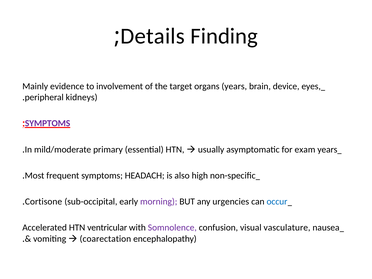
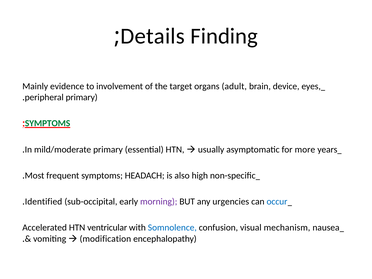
organs years: years -> adult (234, 86)
peripheral kidneys: kidneys -> primary (82, 97)
SYMPTOMS colour: purple -> green (48, 123)
exam: exam -> more (305, 149)
Cortisone: Cortisone -> Identified (44, 202)
Somnolence colour: purple -> blue (172, 228)
vasculature: vasculature -> mechanism (287, 228)
coarectation: coarectation -> modification (105, 239)
